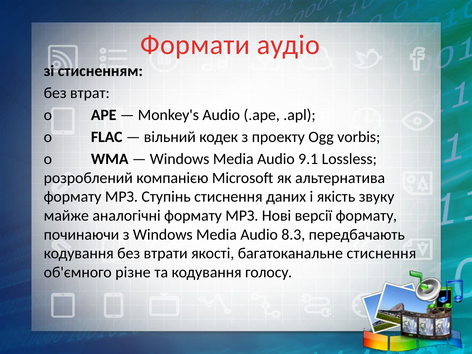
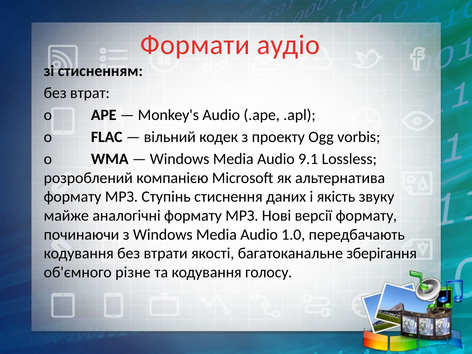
8.3: 8.3 -> 1.0 (293, 235)
багатоканальне стиснення: стиснення -> зберігання (382, 253)
